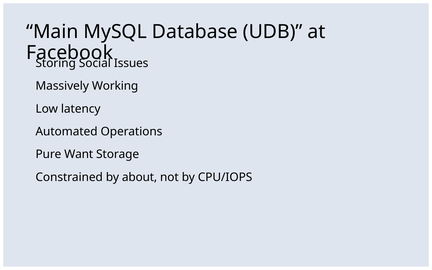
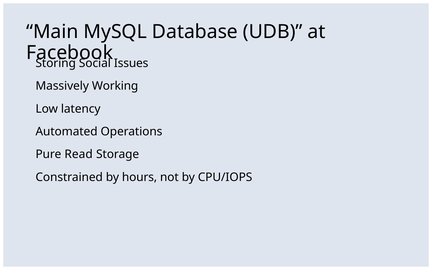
Want: Want -> Read (79, 154)
about: about -> hours (140, 177)
